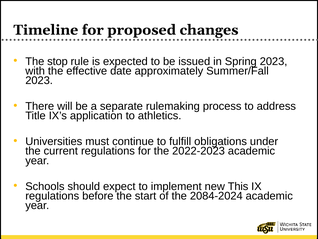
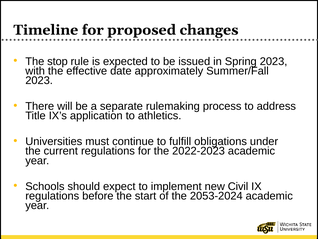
This: This -> Civil (238, 186)
2084-2024: 2084-2024 -> 2053-2024 (216, 196)
